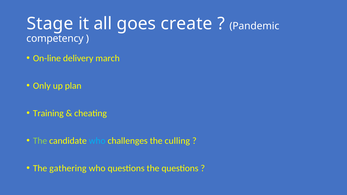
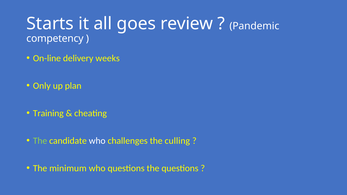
Stage: Stage -> Starts (50, 24)
create: create -> review (187, 24)
march: march -> weeks (108, 58)
who colour: light blue -> white (97, 141)
gathering: gathering -> minimum (68, 168)
